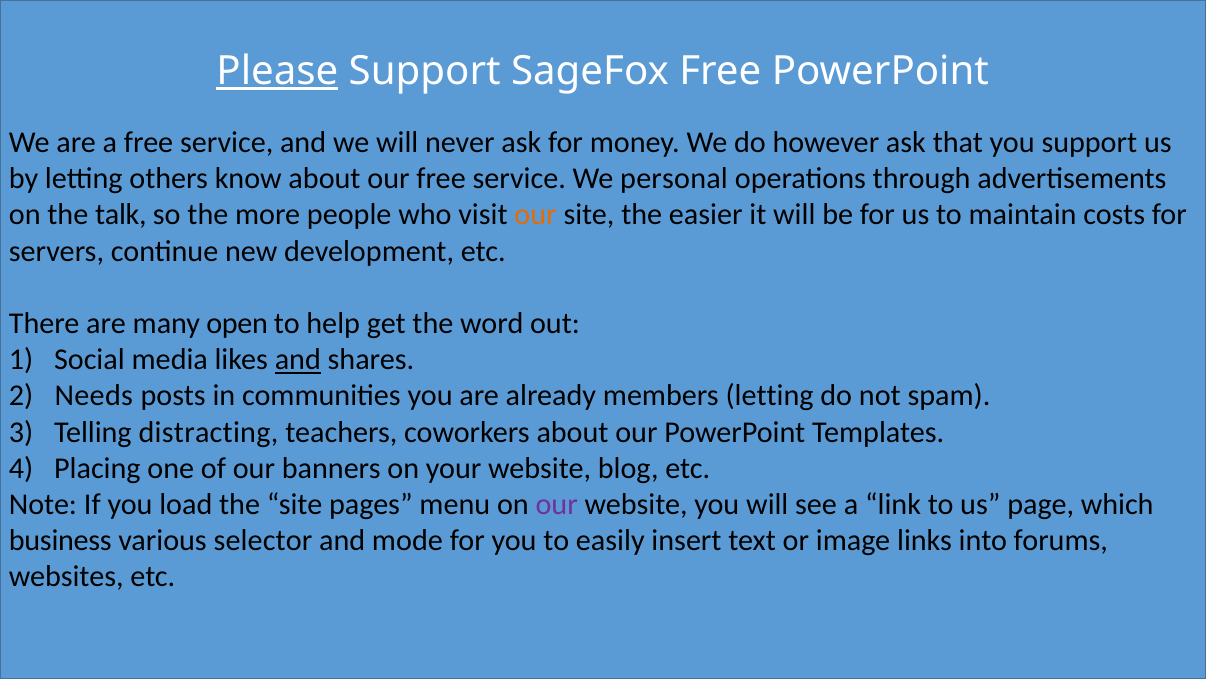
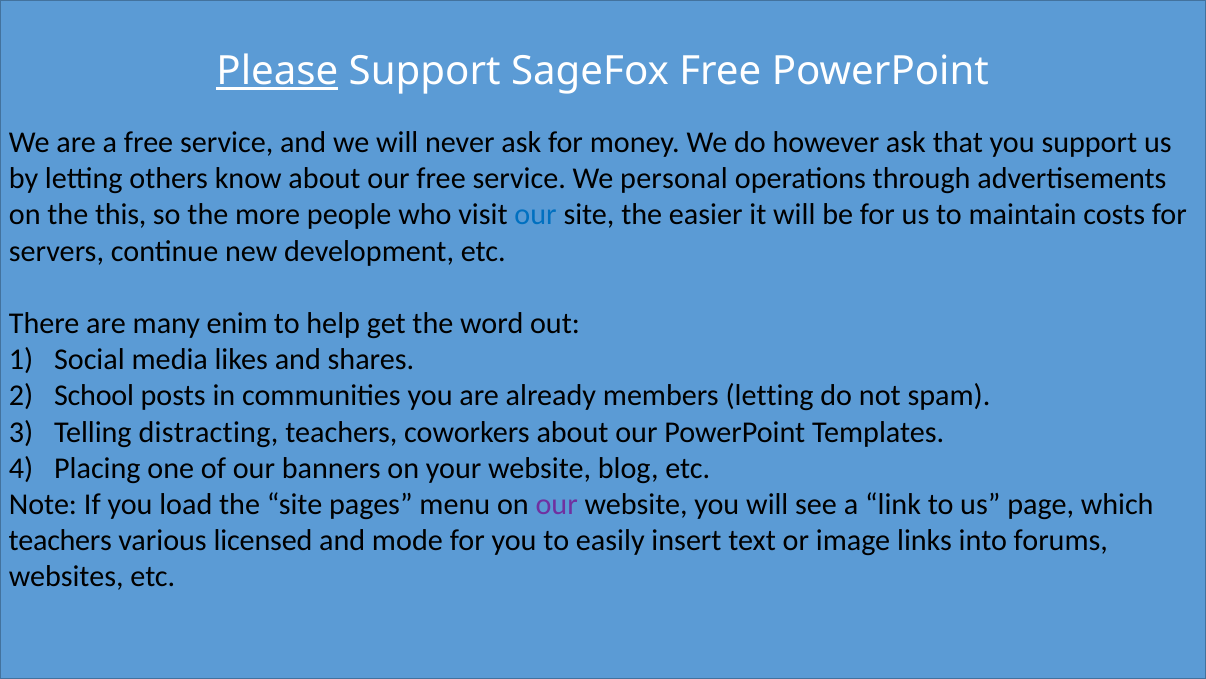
talk: talk -> this (121, 215)
our colour: orange -> blue (536, 215)
open: open -> enim (237, 323)
and underline: present -> none (298, 359)
Needs: Needs -> School (94, 396)
business: business -> teachers (60, 540)
selector: selector -> licensed (263, 540)
